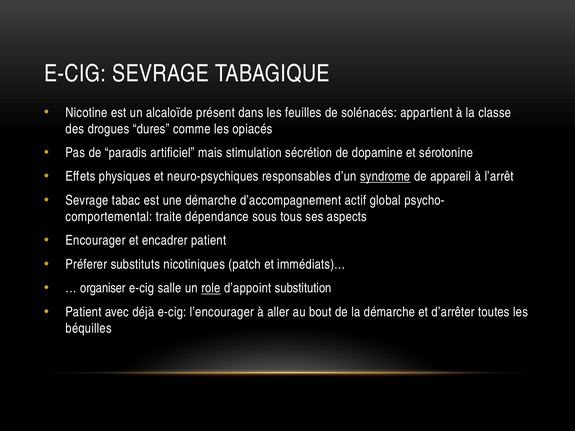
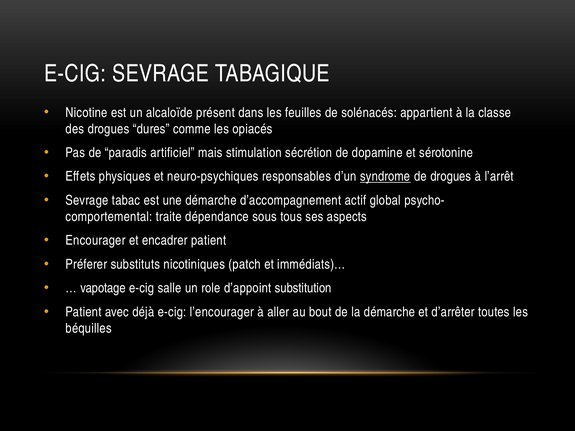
de appareil: appareil -> drogues (451, 177)
organiser: organiser -> vapotage (103, 288)
role underline: present -> none (211, 288)
